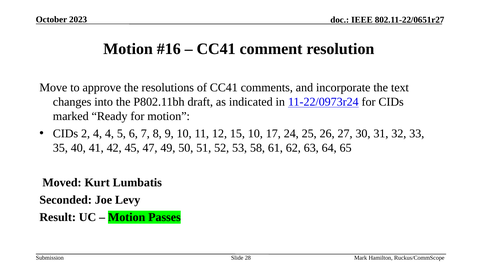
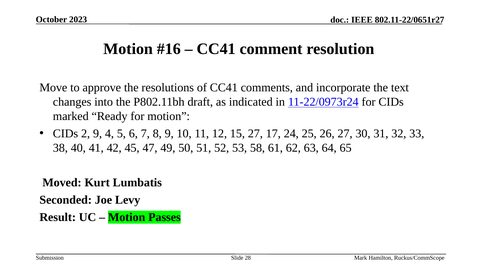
2 4: 4 -> 9 (98, 133)
15 10: 10 -> 27 (255, 133)
35: 35 -> 38 (60, 148)
